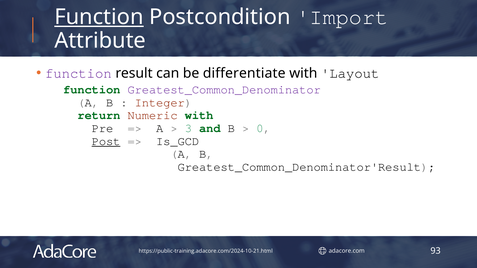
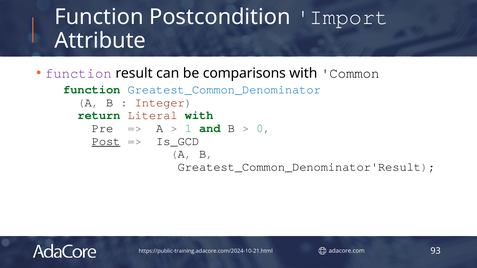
Function underline: present -> none (99, 17)
differentiate: differentiate -> comparisons (244, 73)
Layout: Layout -> Common (350, 73)
Greatest_Common_Denominator colour: purple -> blue (224, 90)
Numeric: Numeric -> Literal (153, 116)
3: 3 -> 1 (188, 128)
